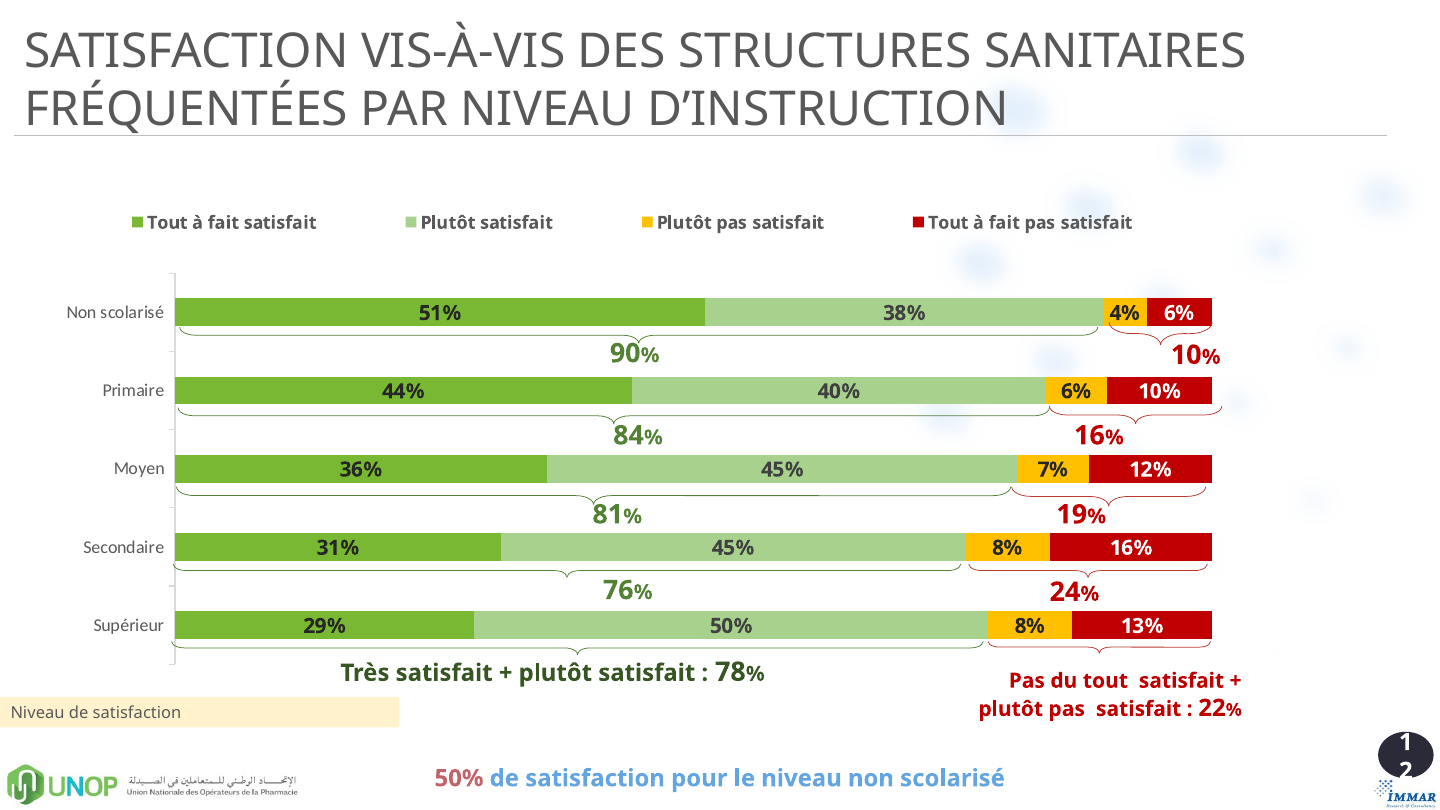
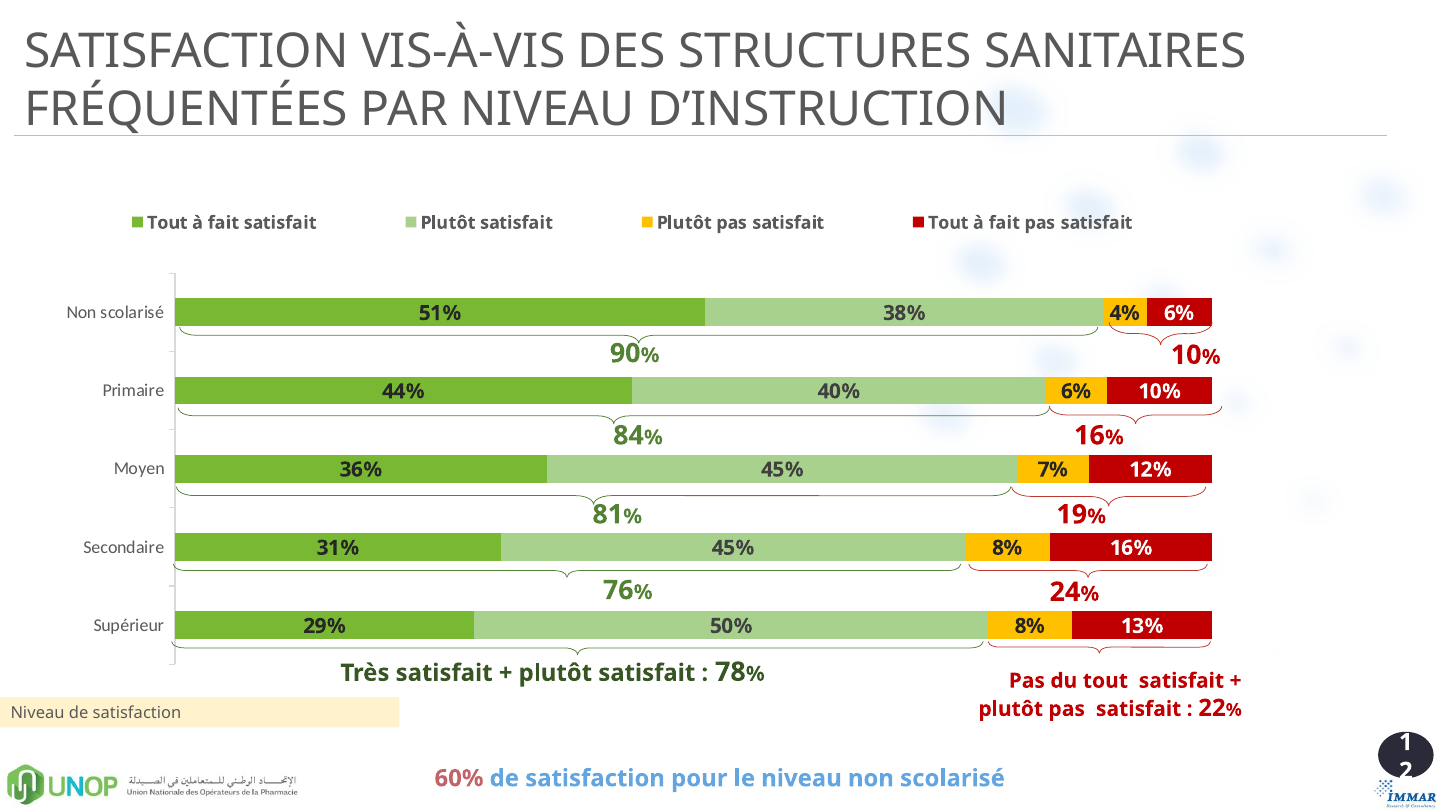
50%: 50% -> 60% (459, 778)
